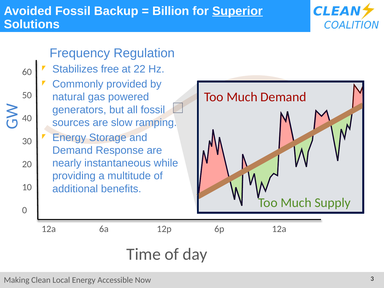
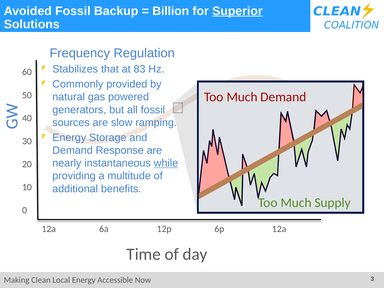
free: free -> that (110, 69)
22: 22 -> 83 (140, 69)
while underline: none -> present (166, 163)
